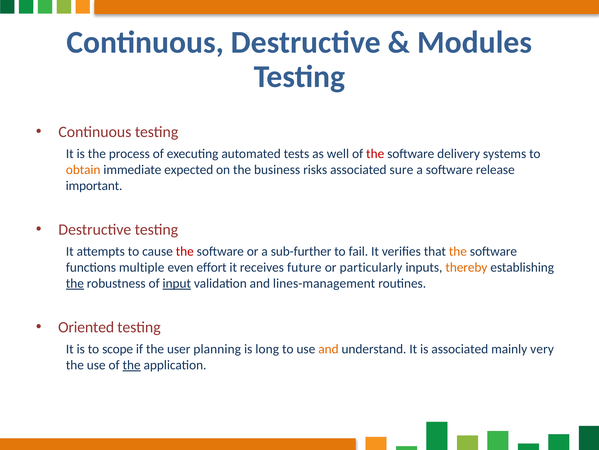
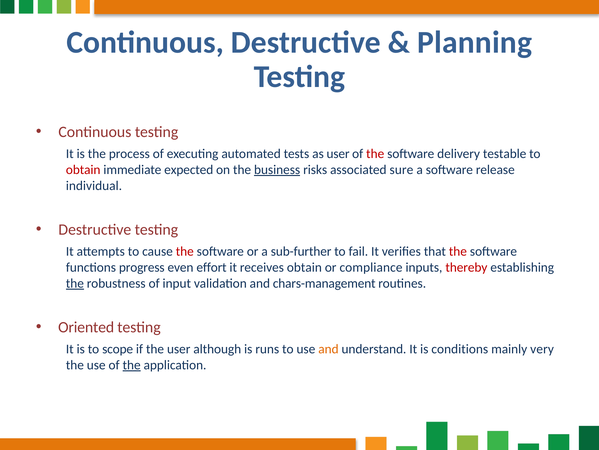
Modules: Modules -> Planning (475, 42)
as well: well -> user (338, 154)
systems: systems -> testable (505, 154)
obtain colour: orange -> red (83, 170)
business underline: none -> present (277, 170)
important: important -> individual (94, 185)
the colour: orange -> red (458, 251)
multiple: multiple -> progress (142, 267)
receives future: future -> obtain (304, 267)
particularly: particularly -> compliance (371, 267)
thereby colour: orange -> red (466, 267)
input underline: present -> none (177, 283)
lines-management: lines-management -> chars-management (324, 283)
planning: planning -> although (217, 349)
long: long -> runs (267, 349)
is associated: associated -> conditions (460, 349)
